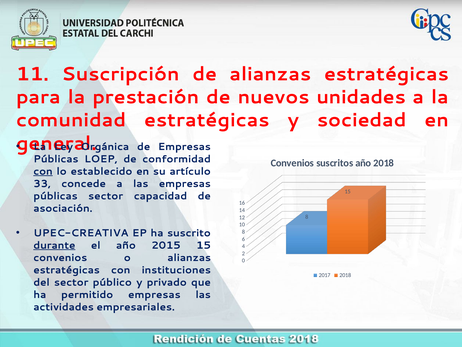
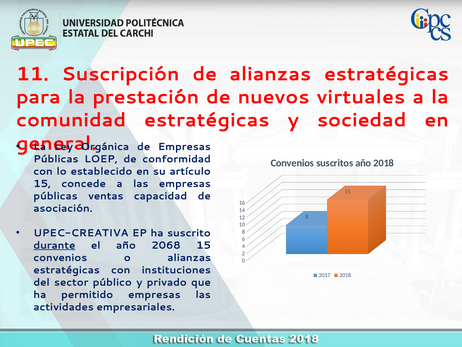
unidades: unidades -> virtuales (361, 97)
con underline: present -> none (43, 171)
33: 33 -> 15 (42, 183)
públicas sector: sector -> ventas (106, 196)
2015: 2015 -> 2068 (166, 245)
